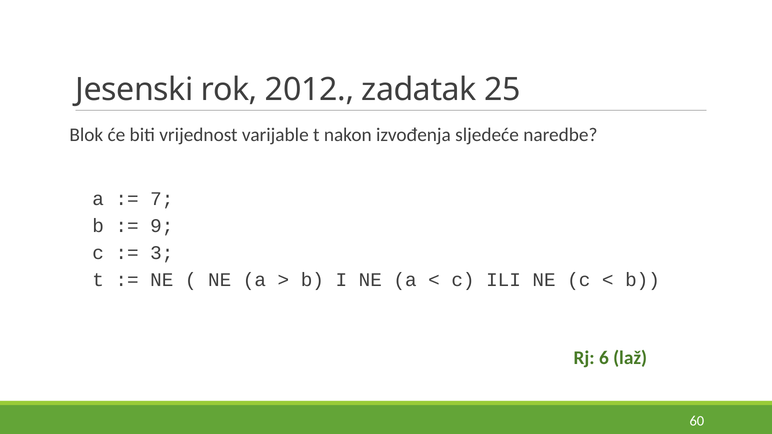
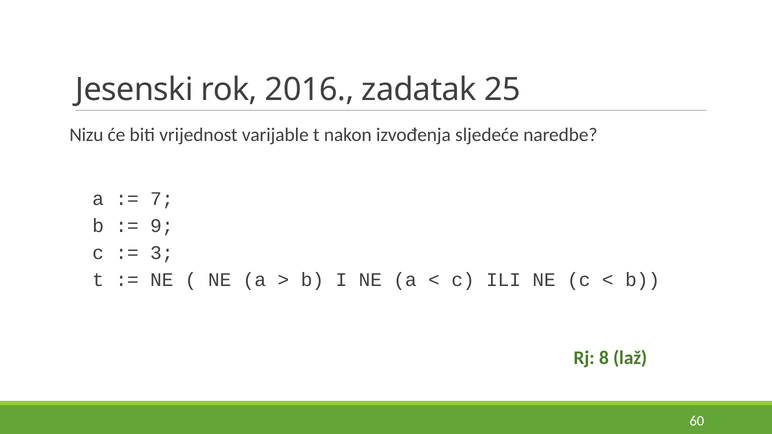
2012: 2012 -> 2016 (310, 90)
Blok: Blok -> Nizu (86, 135)
6: 6 -> 8 (604, 358)
